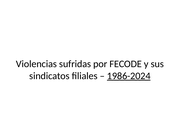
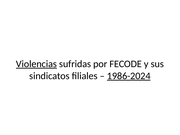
Violencias underline: none -> present (36, 64)
